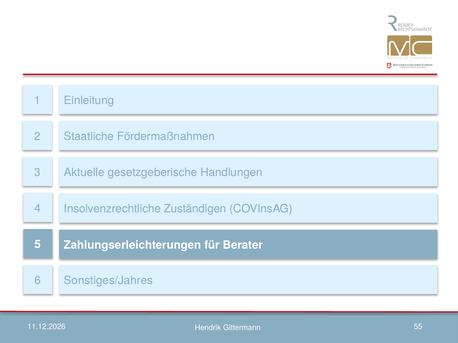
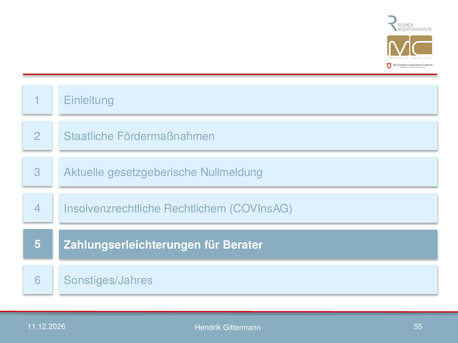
Handlungen: Handlungen -> Nullmeldung (232, 173)
Zuständigen: Zuständigen -> Rechtlichem (195, 209)
